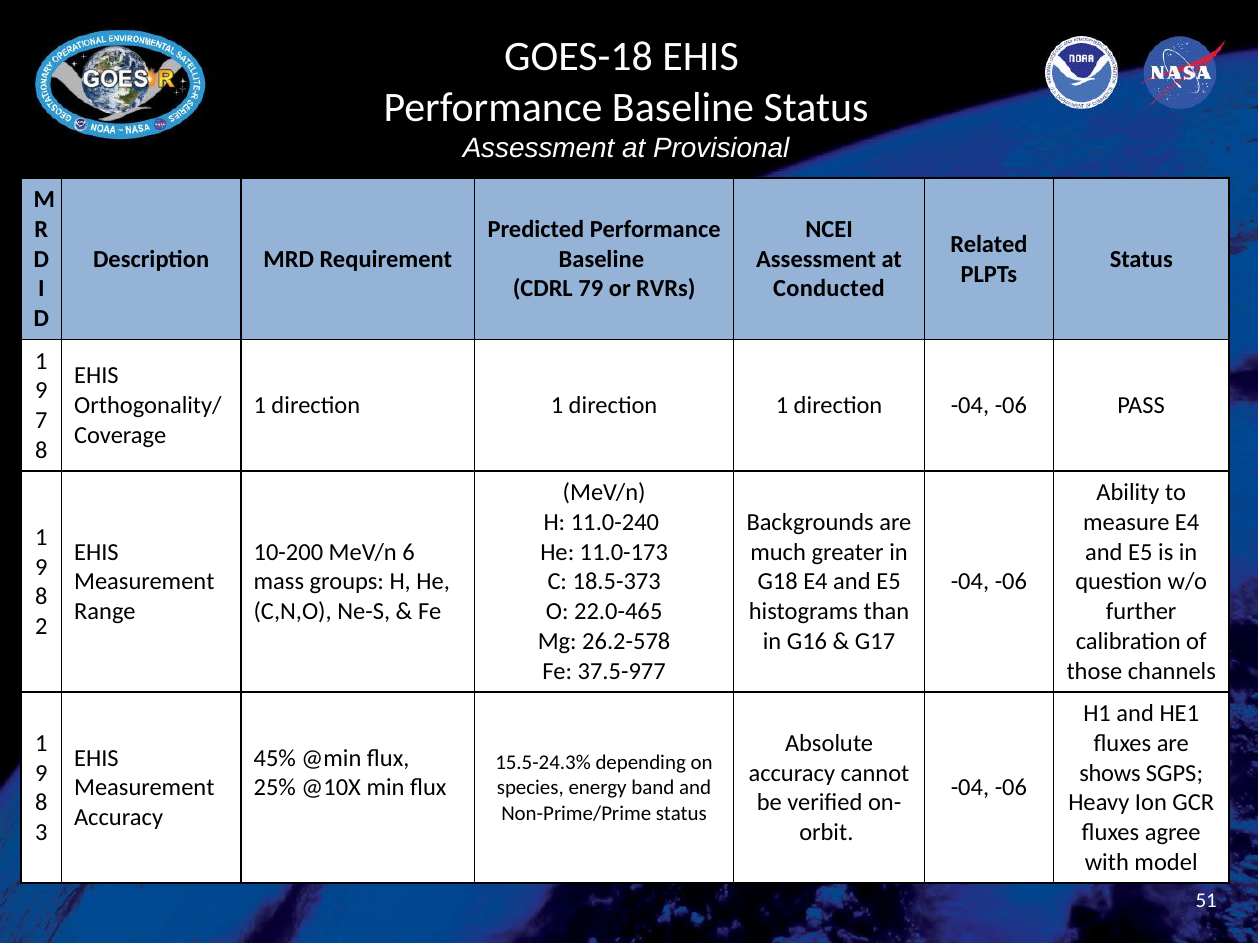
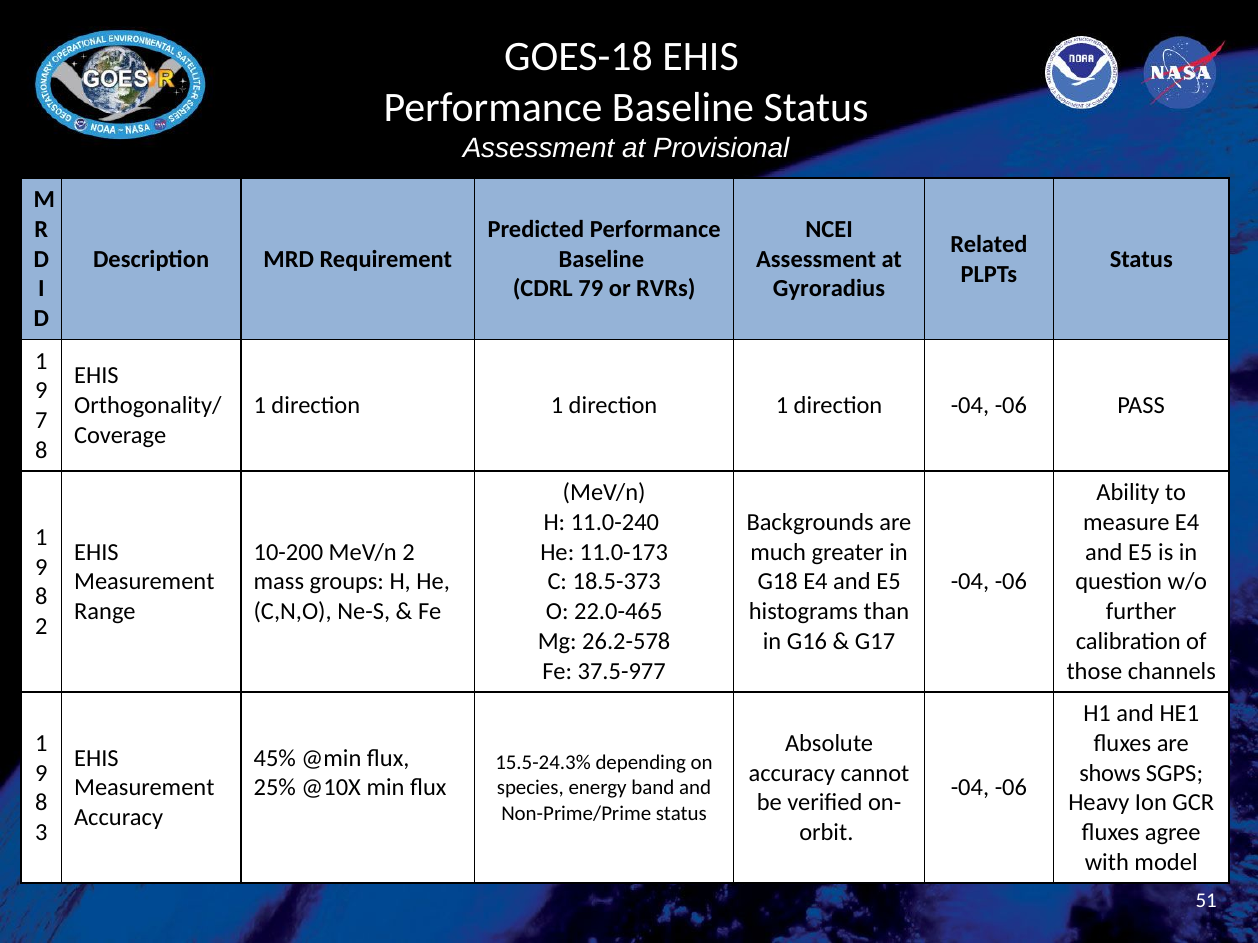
Conducted: Conducted -> Gyroradius (829, 289)
MeV/n 6: 6 -> 2 (409, 552)
